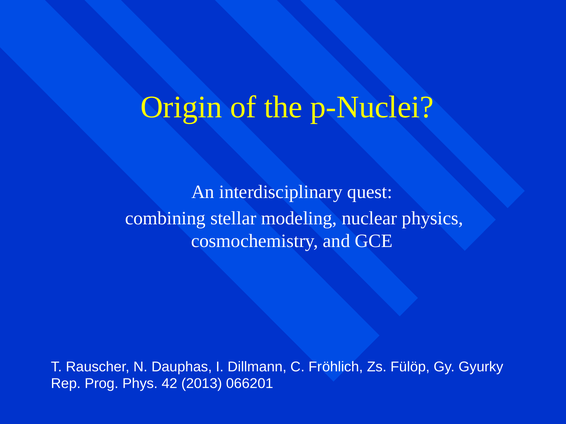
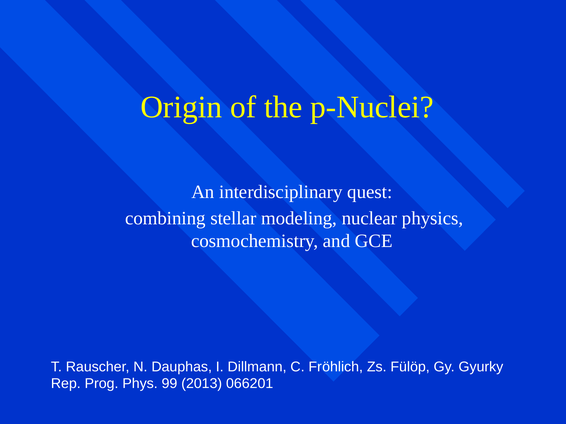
42: 42 -> 99 (169, 384)
